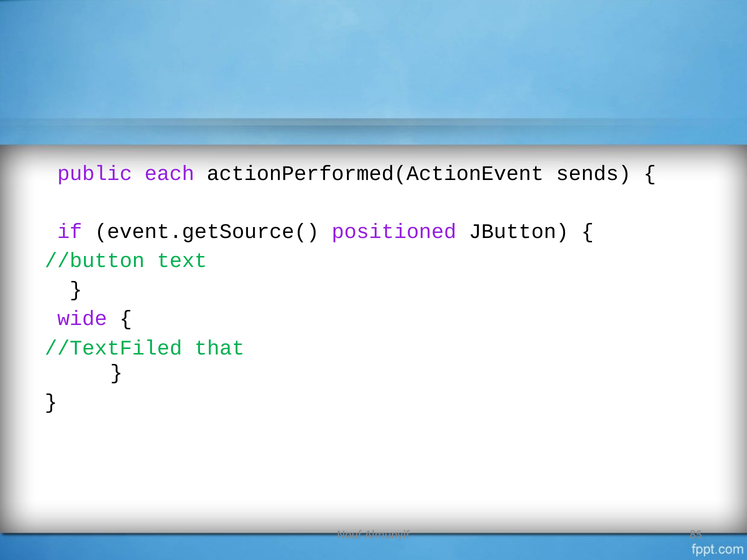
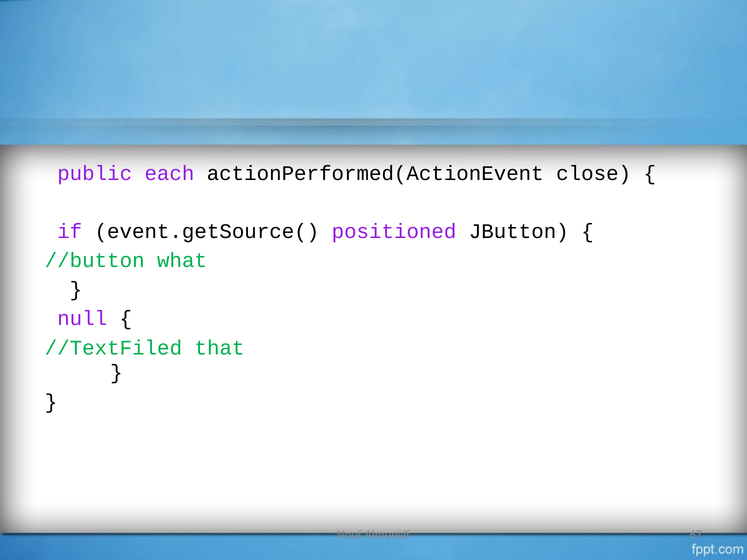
sends: sends -> close (594, 173)
text: text -> what (182, 261)
wide: wide -> null (82, 319)
85: 85 -> 67 (696, 535)
